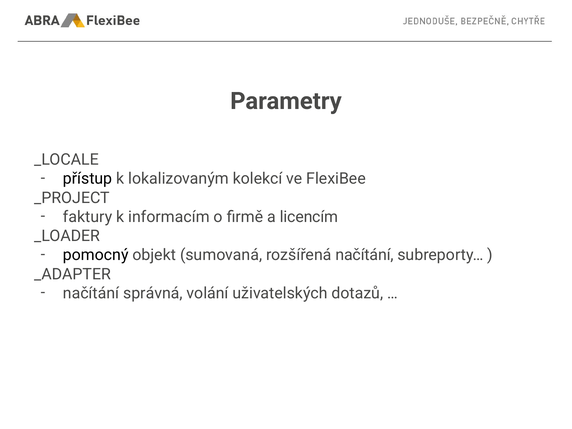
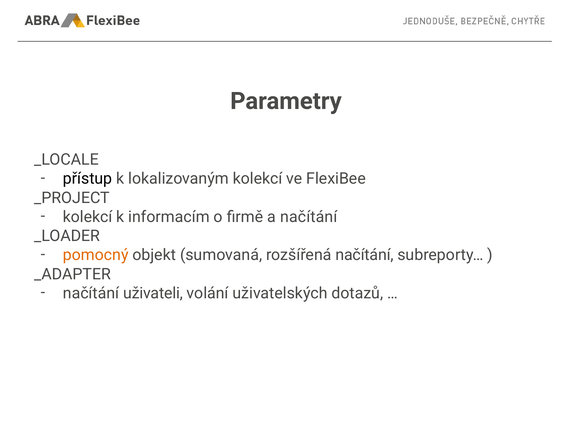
faktury: faktury -> kolekcí (88, 217)
a licencím: licencím -> načítání (309, 217)
pomocný colour: black -> orange (96, 255)
správná: správná -> uživateli (153, 293)
